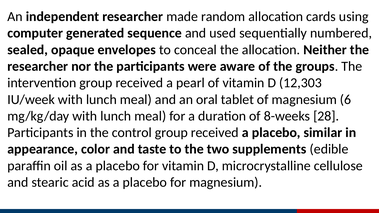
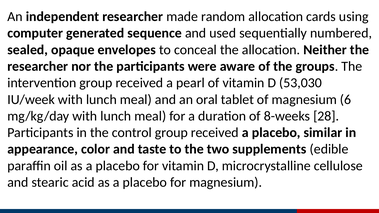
12,303: 12,303 -> 53,030 (301, 83)
